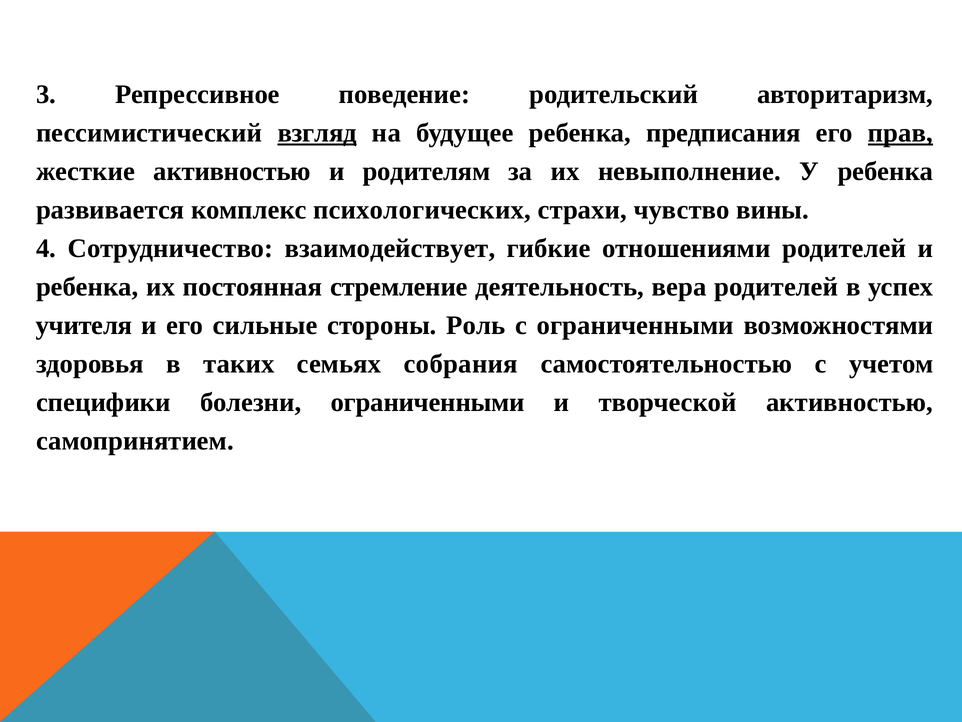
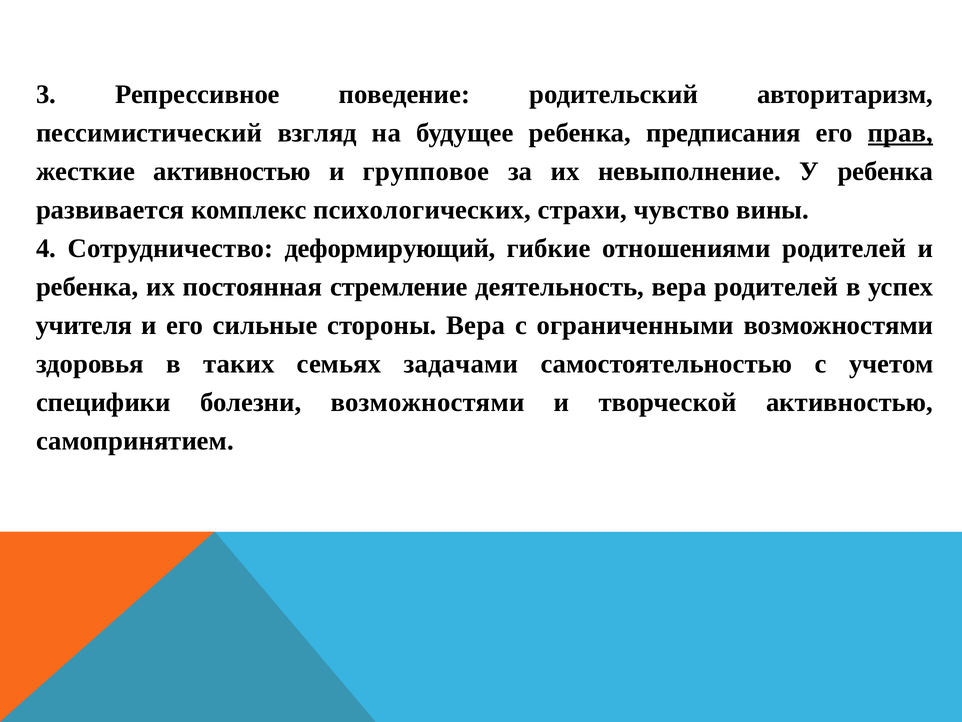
взгляд underline: present -> none (317, 133)
родителям: родителям -> групповое (426, 171)
взаимодействует: взаимодействует -> деформирующий (390, 248)
стороны Роль: Роль -> Вера (476, 325)
собрания: собрания -> задачами (461, 364)
болезни ограниченными: ограниченными -> возможностями (428, 402)
